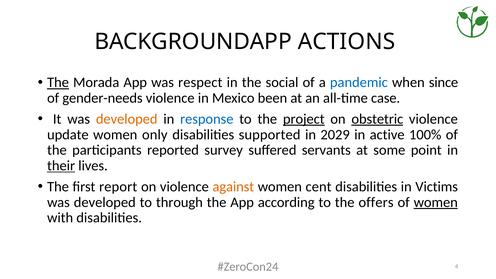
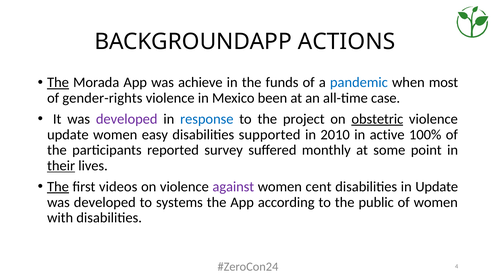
respect: respect -> achieve (200, 83)
social: social -> funds (282, 83)
since: since -> most (444, 83)
gender-needs: gender-needs -> gender-rights (102, 98)
developed colour: orange -> purple (127, 119)
project underline: present -> none (304, 119)
only: only -> easy (155, 135)
2029: 2029 -> 2010 (335, 135)
servants: servants -> monthly (326, 150)
The underline: none -> present (58, 187)
report: report -> videos (118, 187)
against colour: orange -> purple (233, 187)
in Victims: Victims -> Update (437, 187)
through: through -> systems (179, 202)
offers: offers -> public (376, 202)
women underline: present -> none (436, 202)
